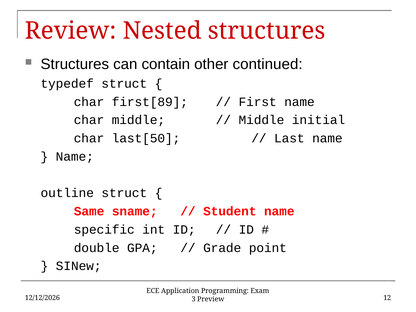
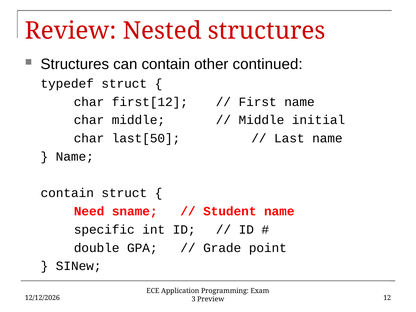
first[89: first[89 -> first[12 (150, 102)
outline: outline -> contain (67, 193)
Same: Same -> Need (89, 211)
